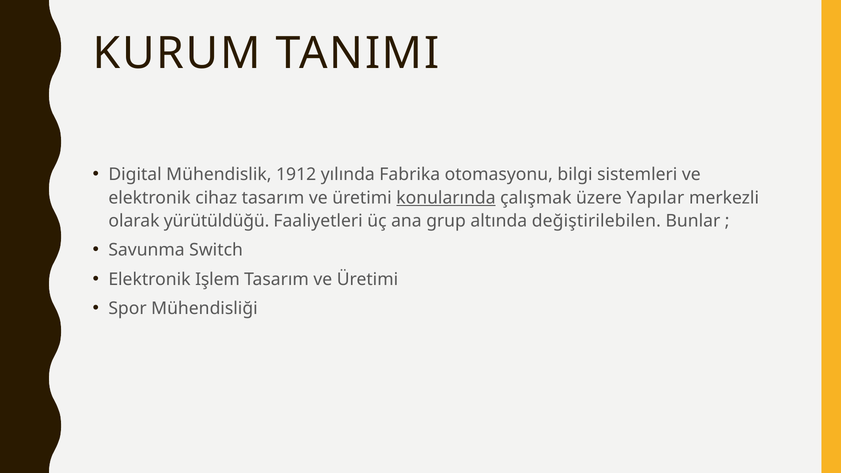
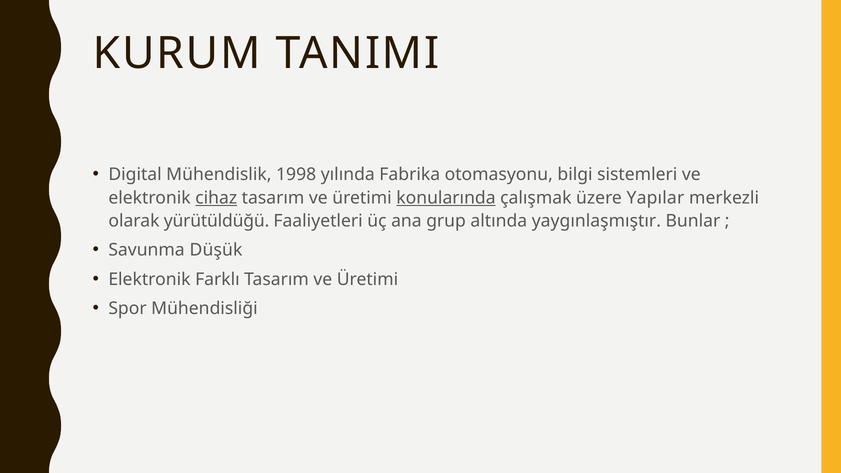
1912: 1912 -> 1998 (296, 175)
cihaz underline: none -> present (216, 198)
değiştirilebilen: değiştirilebilen -> yaygınlaşmıştır (596, 221)
Switch: Switch -> Düşük (216, 250)
Işlem: Işlem -> Farklı (217, 279)
